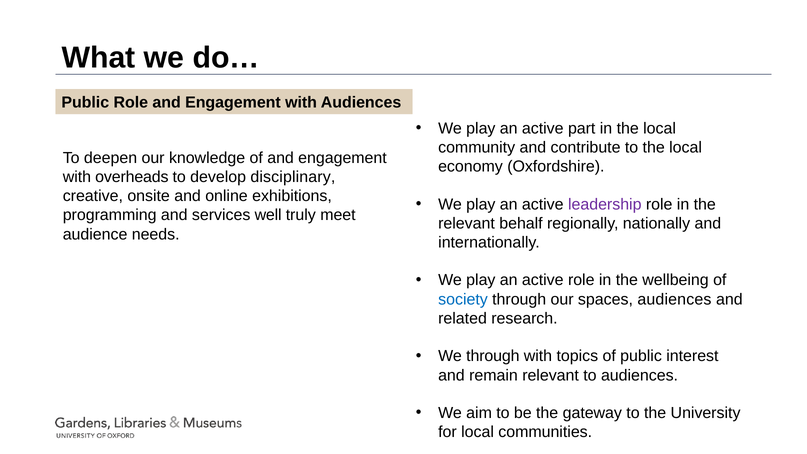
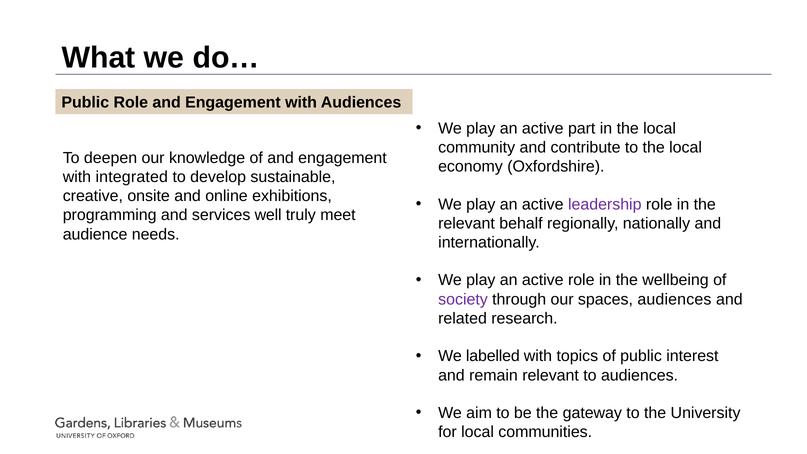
overheads: overheads -> integrated (132, 177)
disciplinary: disciplinary -> sustainable (293, 177)
society colour: blue -> purple (463, 299)
We through: through -> labelled (493, 356)
